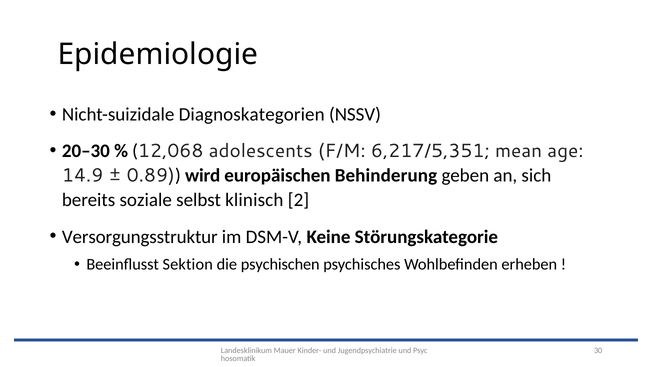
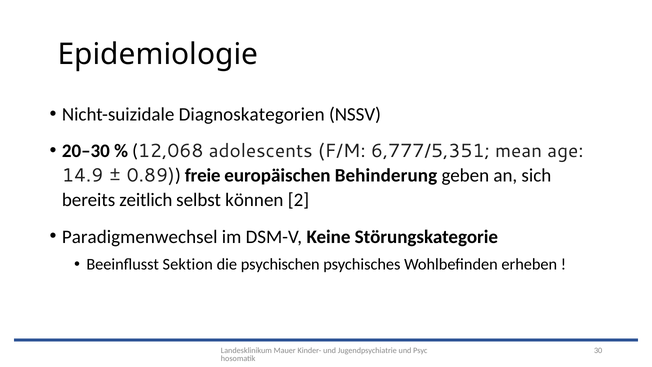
6,217/5,351: 6,217/5,351 -> 6,777/5,351 (430, 151)
wird: wird -> freie (203, 175)
soziale: soziale -> zeitlich (146, 200)
klinisch: klinisch -> können (254, 200)
Versorgungsstruktur: Versorgungsstruktur -> Paradigmenwechsel (140, 237)
